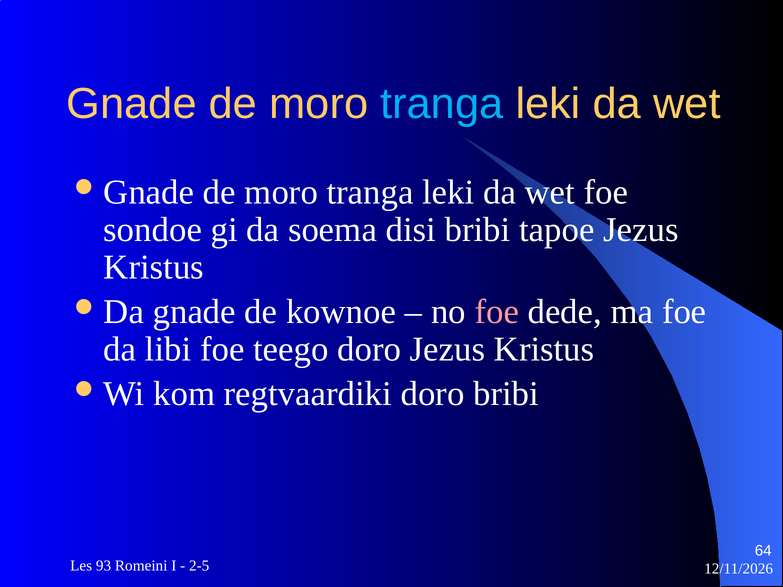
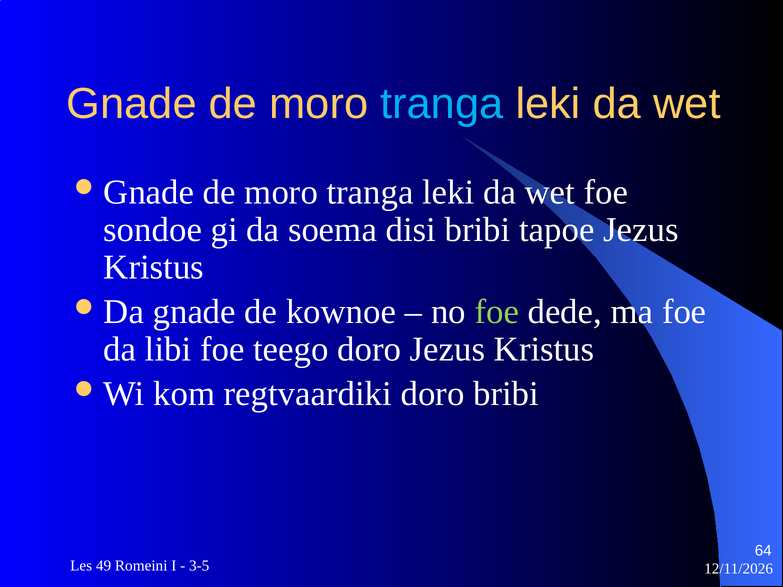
foe colour: pink -> light green (497, 312)
93: 93 -> 49 (104, 566)
2-5: 2-5 -> 3-5 (199, 566)
